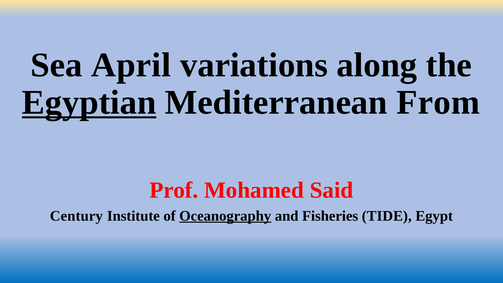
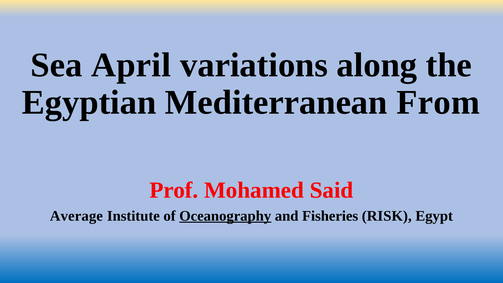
Egyptian underline: present -> none (89, 102)
Century: Century -> Average (76, 216)
TIDE: TIDE -> RISK (387, 216)
